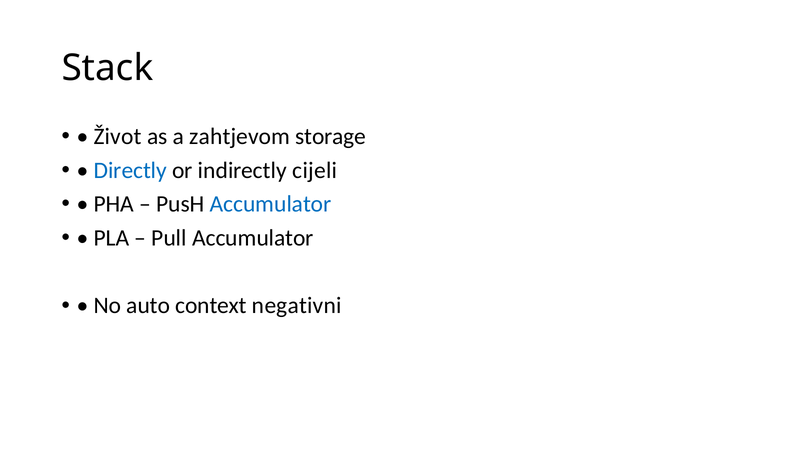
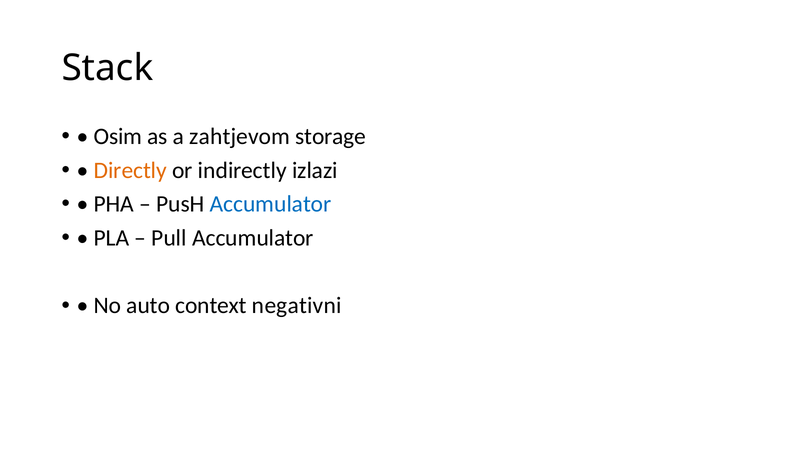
Život: Život -> Osim (118, 136)
Directly colour: blue -> orange (130, 170)
cijeli: cijeli -> izlazi (315, 170)
